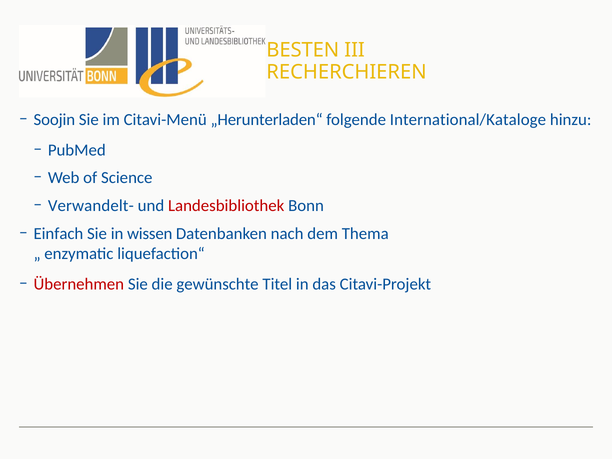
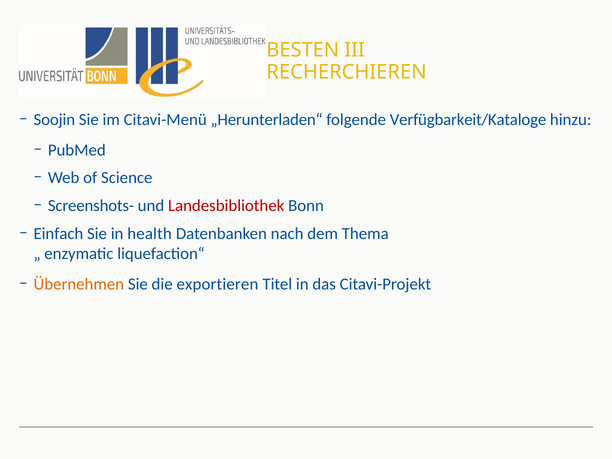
International/Kataloge: International/Kataloge -> Verfügbarkeit/Kataloge (468, 120)
Verwandelt-: Verwandelt- -> Screenshots- (91, 206)
wissen: wissen -> health (150, 234)
Übernehmen colour: red -> orange (79, 284)
gewünschte: gewünschte -> exportieren (217, 284)
